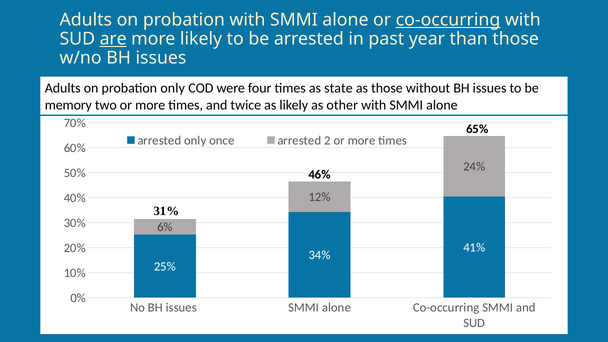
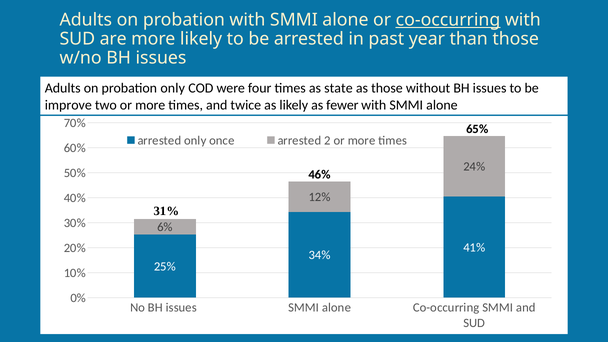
are underline: present -> none (113, 39)
memory: memory -> improve (68, 105)
other: other -> fewer (342, 105)
